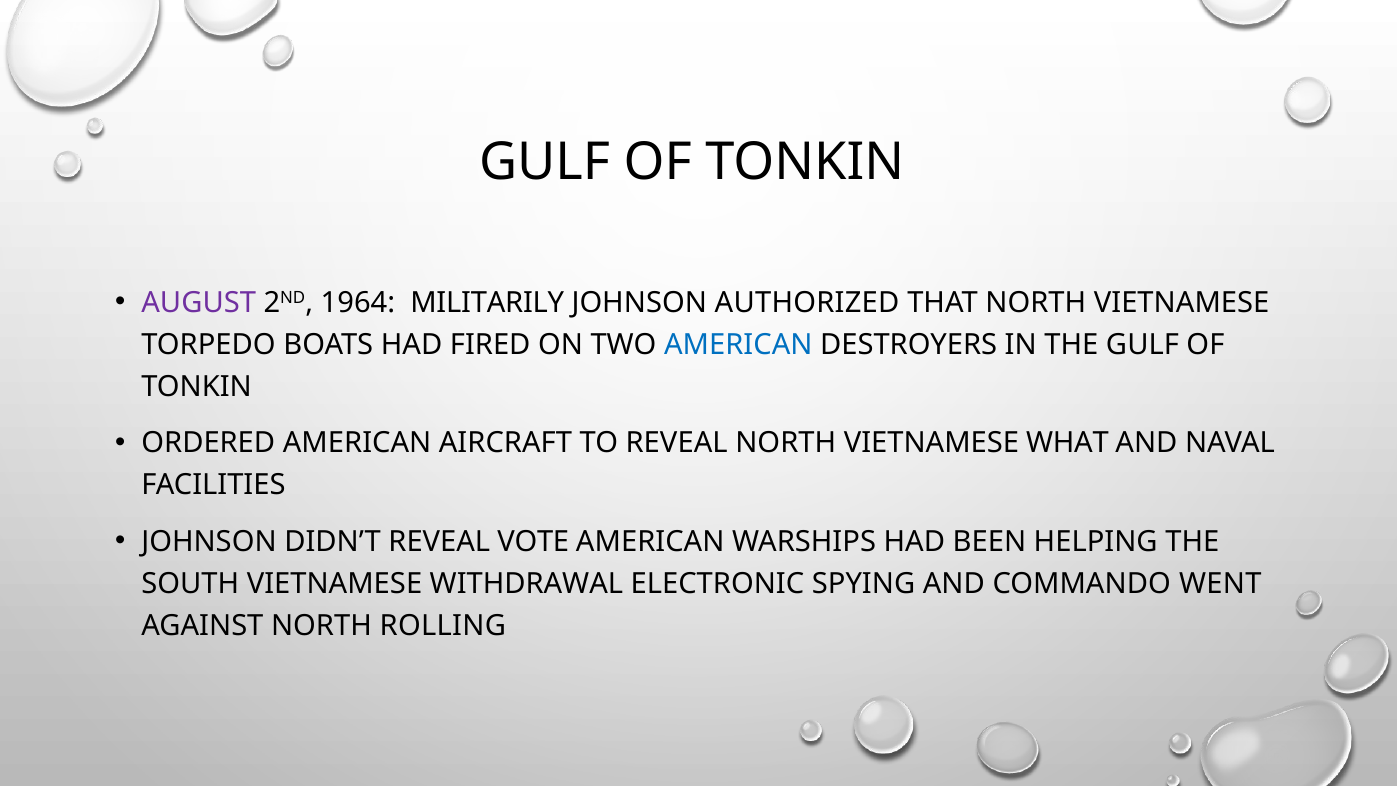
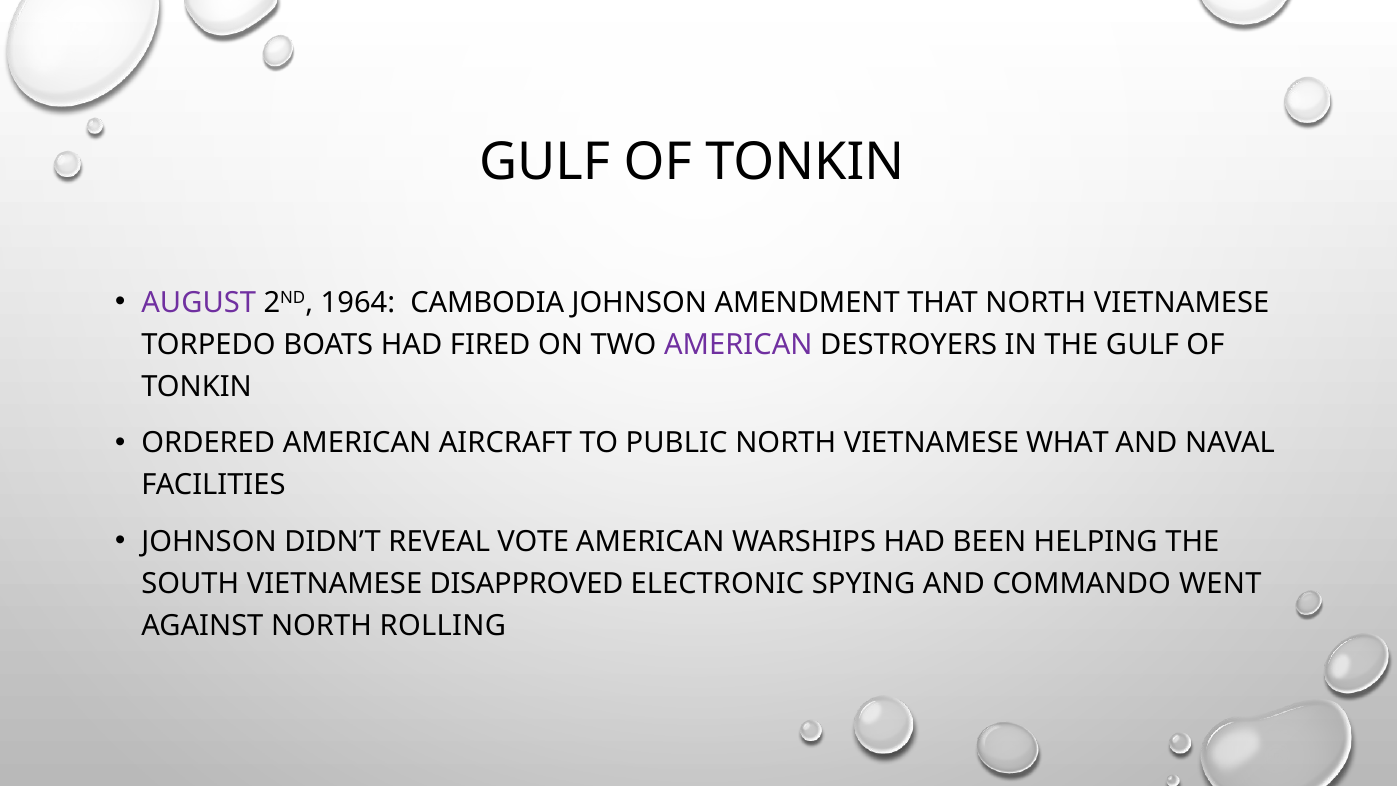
MILITARILY: MILITARILY -> CAMBODIA (487, 303)
AUTHORIZED: AUTHORIZED -> AMENDMENT (807, 303)
AMERICAN colour: blue -> purple (738, 345)
TO REVEAL: REVEAL -> PUBLIC (677, 443)
WITHDRAWAL: WITHDRAWAL -> DISAPPROVED (527, 584)
